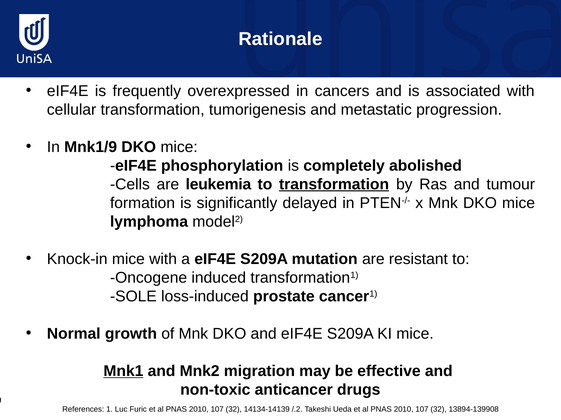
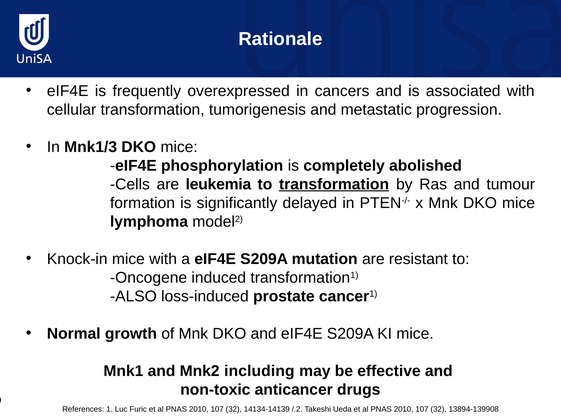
Mnk1/9: Mnk1/9 -> Mnk1/3 (91, 147)
SOLE: SOLE -> ALSO (133, 297)
Mnk1 underline: present -> none (123, 372)
migration: migration -> including (259, 372)
